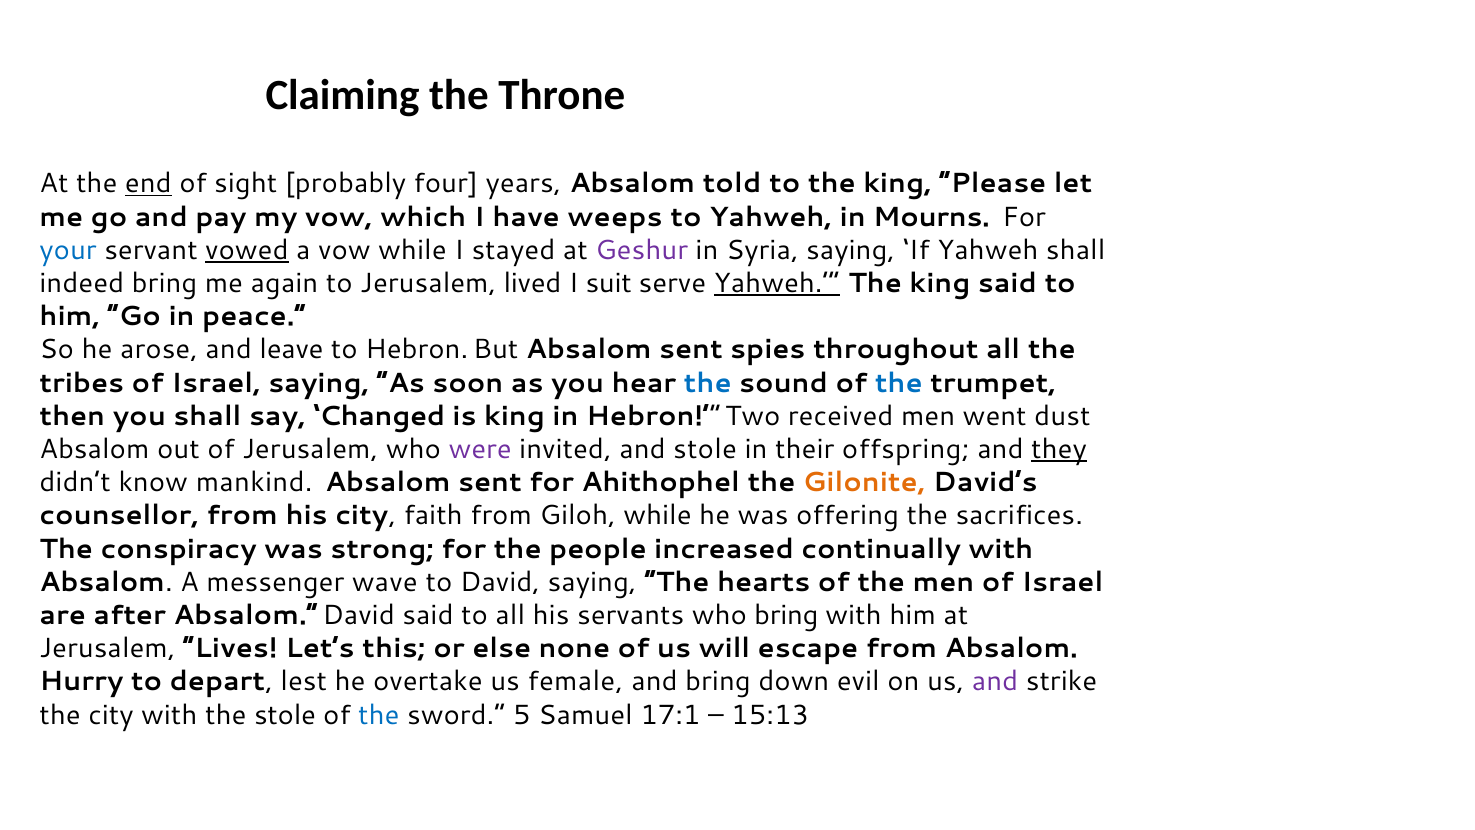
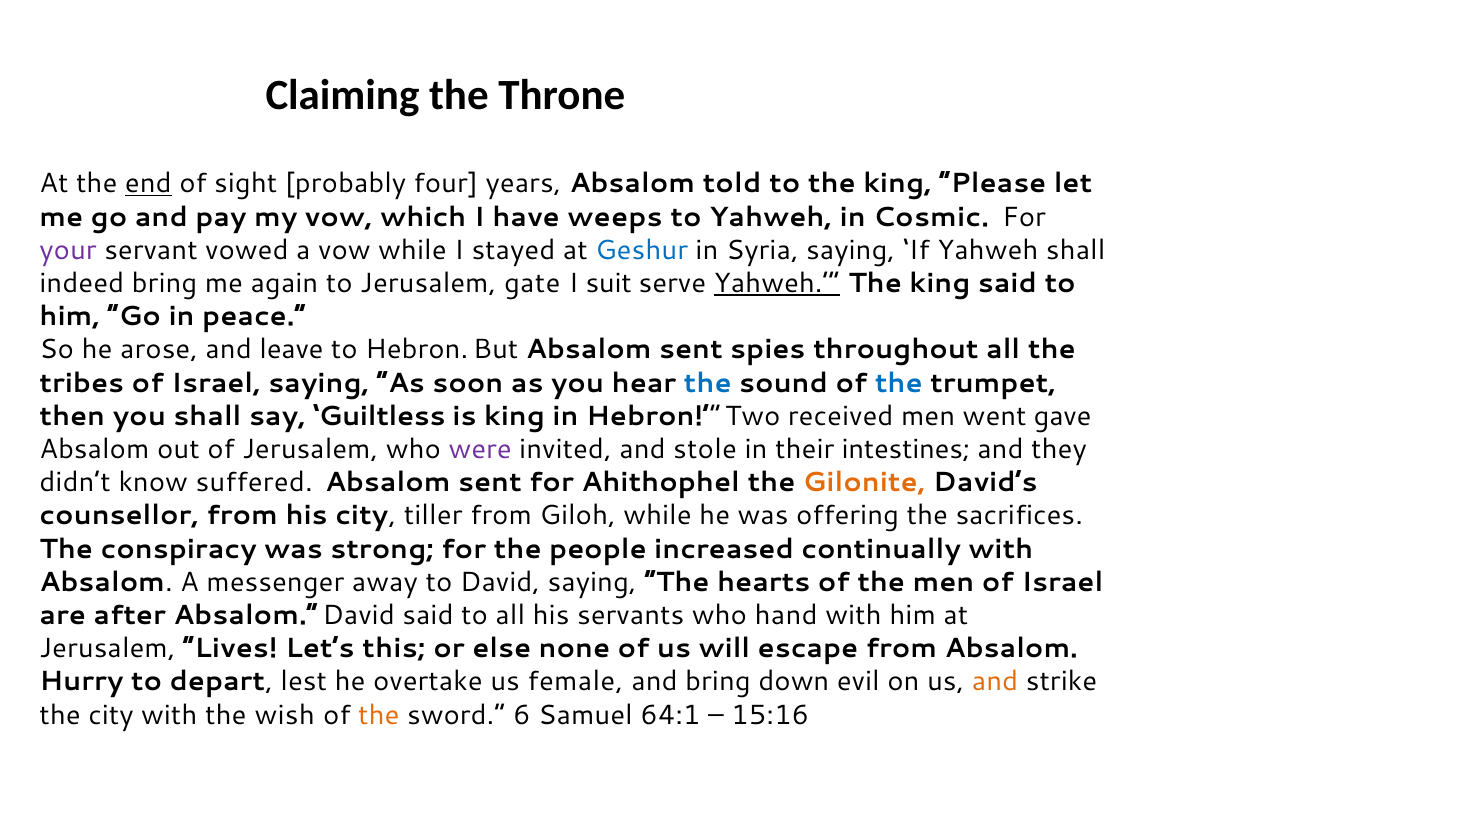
Mourns: Mourns -> Cosmic (931, 217)
your colour: blue -> purple (68, 250)
vowed underline: present -> none (247, 250)
Geshur colour: purple -> blue (642, 250)
lived: lived -> gate (532, 283)
Changed: Changed -> Guiltless (379, 416)
dust: dust -> gave (1063, 416)
offspring: offspring -> intestines (906, 449)
they underline: present -> none (1059, 449)
mankind: mankind -> suffered (254, 482)
faith: faith -> tiller (433, 516)
wave: wave -> away (385, 582)
who bring: bring -> hand (786, 615)
and colour: purple -> orange (995, 681)
the stole: stole -> wish (285, 715)
the colour: blue -> orange (379, 715)
5: 5 -> 6 (522, 715)
17:1: 17:1 -> 64:1 (670, 715)
15:13: 15:13 -> 15:16 (770, 715)
